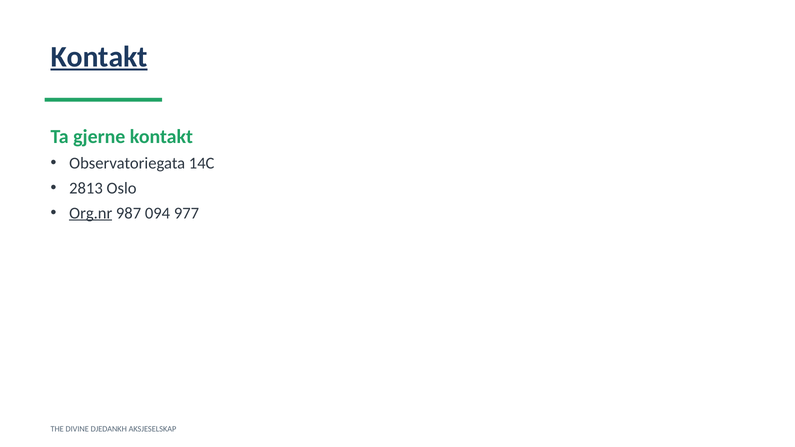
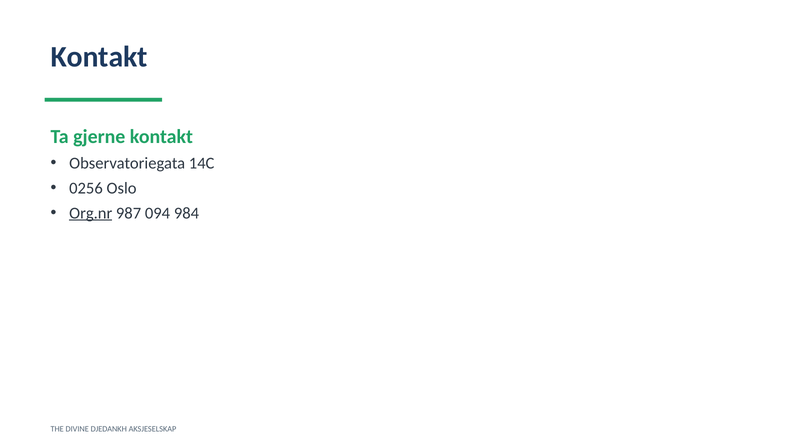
Kontakt underline: present -> none (99, 57)
2813: 2813 -> 0256 (86, 188)
977: 977 -> 984 (186, 213)
